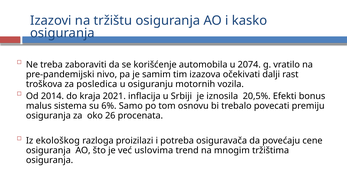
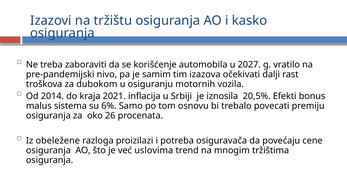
2074: 2074 -> 2027 (249, 65)
posledica: posledica -> dubokom (97, 84)
ekološkog: ekološkog -> obeležene (58, 141)
